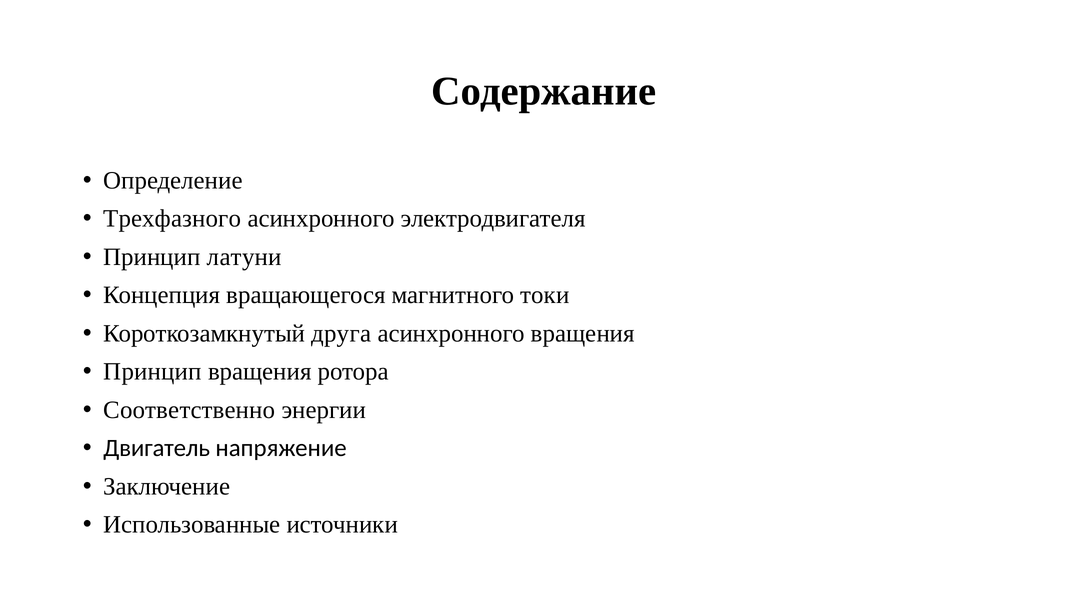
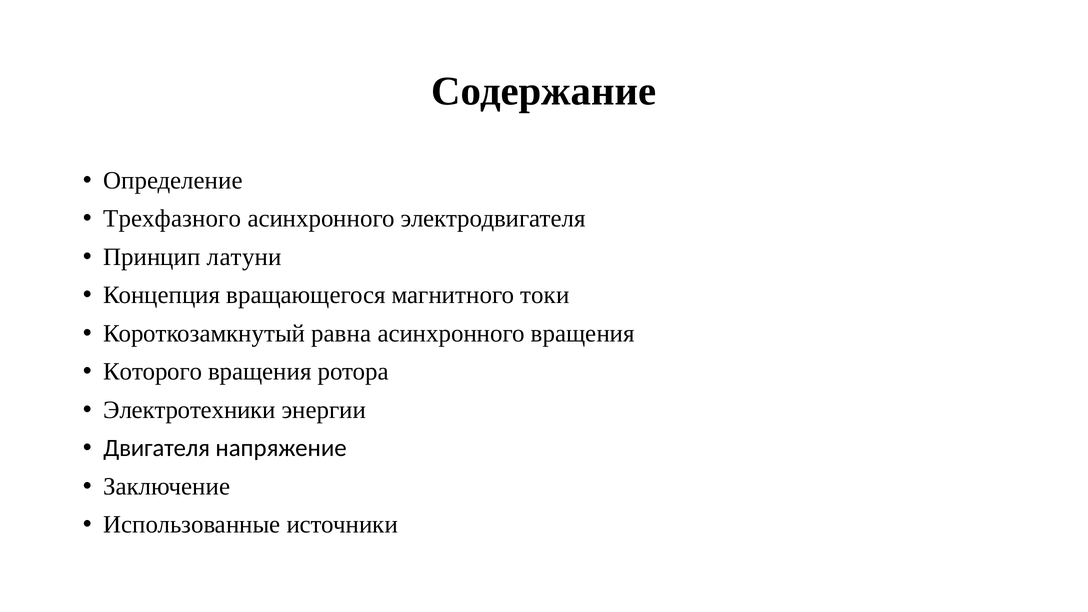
друга: друга -> равна (341, 333)
Принцип: Принцип -> Которого (153, 372)
Соответственно: Соответственно -> Электротехники (190, 410)
Двигатель: Двигатель -> Двигателя (157, 448)
